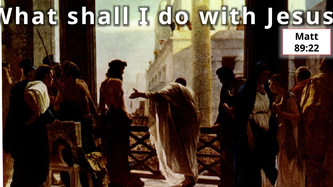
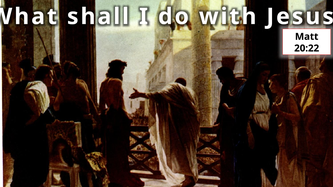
89:22: 89:22 -> 20:22 (307, 48)
